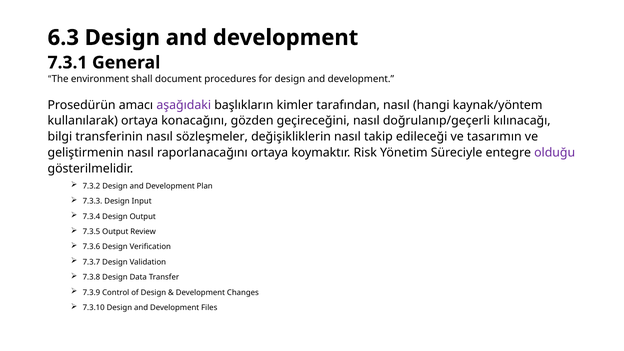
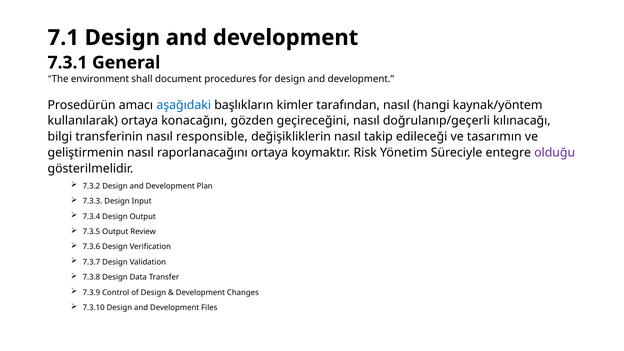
6.3: 6.3 -> 7.1 (63, 38)
aşağıdaki colour: purple -> blue (184, 105)
sözleşmeler: sözleşmeler -> responsible (212, 137)
